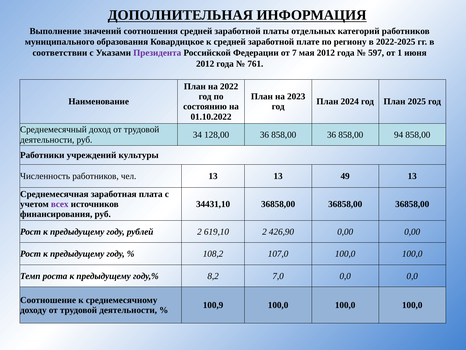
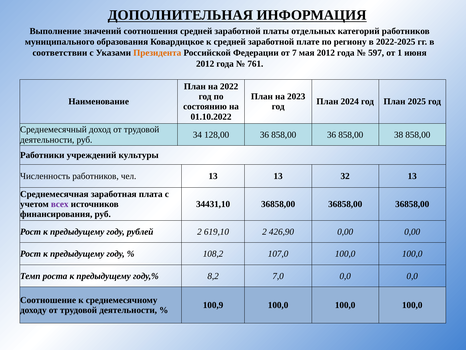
Президента colour: purple -> orange (157, 53)
94: 94 -> 38 (399, 134)
49: 49 -> 32 (345, 176)
